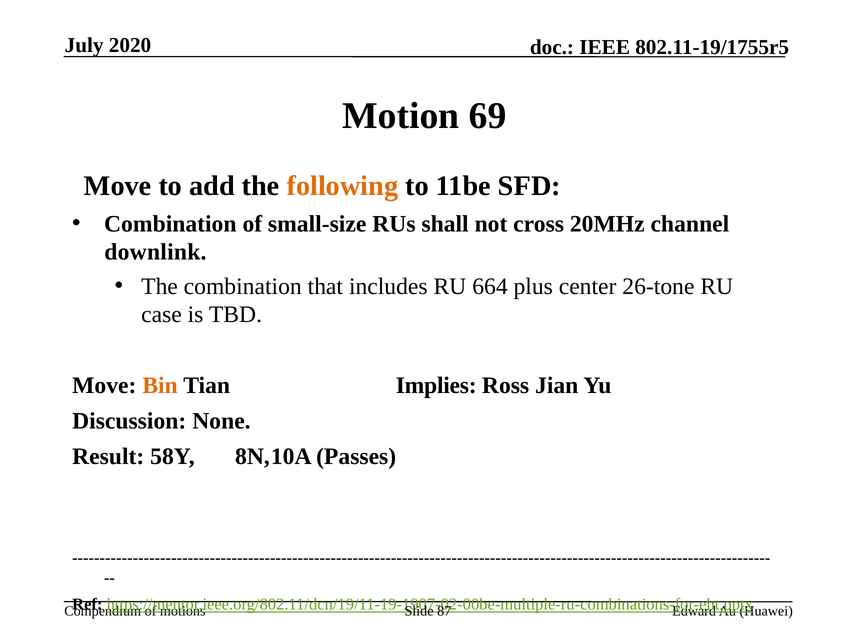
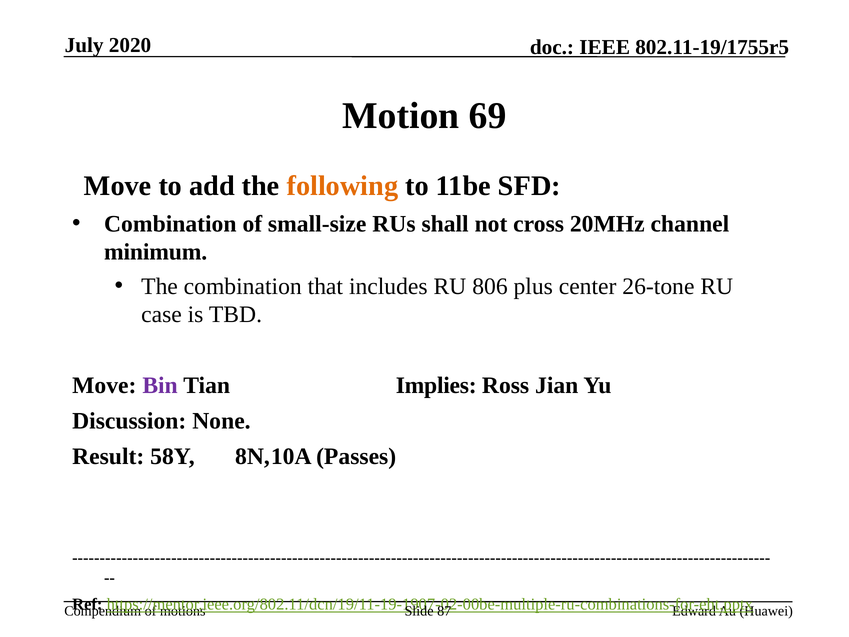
downlink: downlink -> minimum (156, 252)
664: 664 -> 806 (490, 286)
Bin colour: orange -> purple (160, 385)
